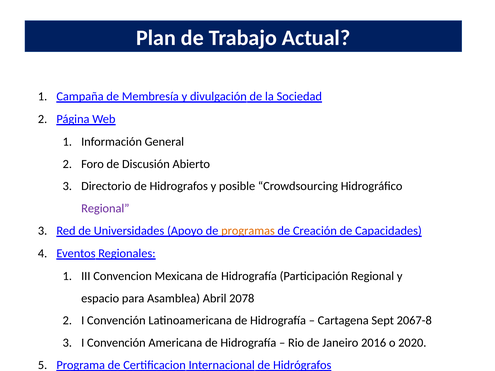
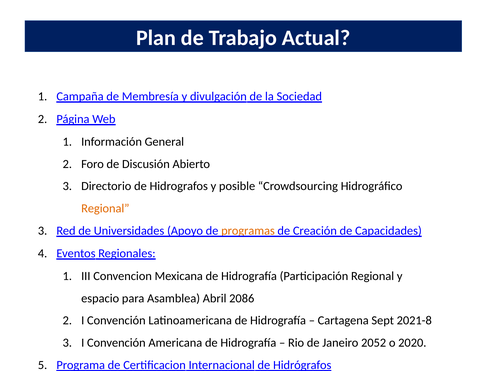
Regional colour: purple -> orange (105, 209)
2078: 2078 -> 2086 (242, 298)
2067-8: 2067-8 -> 2021-8 (414, 321)
2016: 2016 -> 2052 (374, 343)
